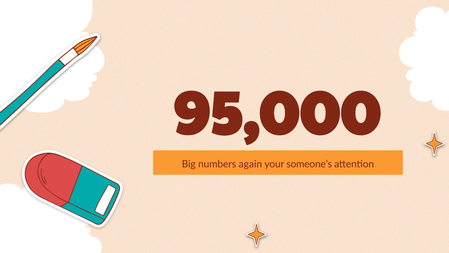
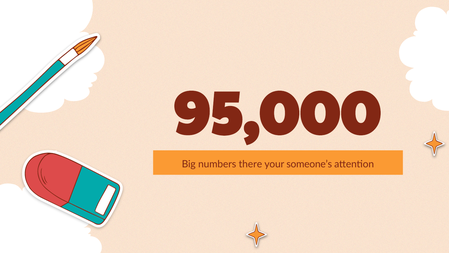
again: again -> there (250, 164)
